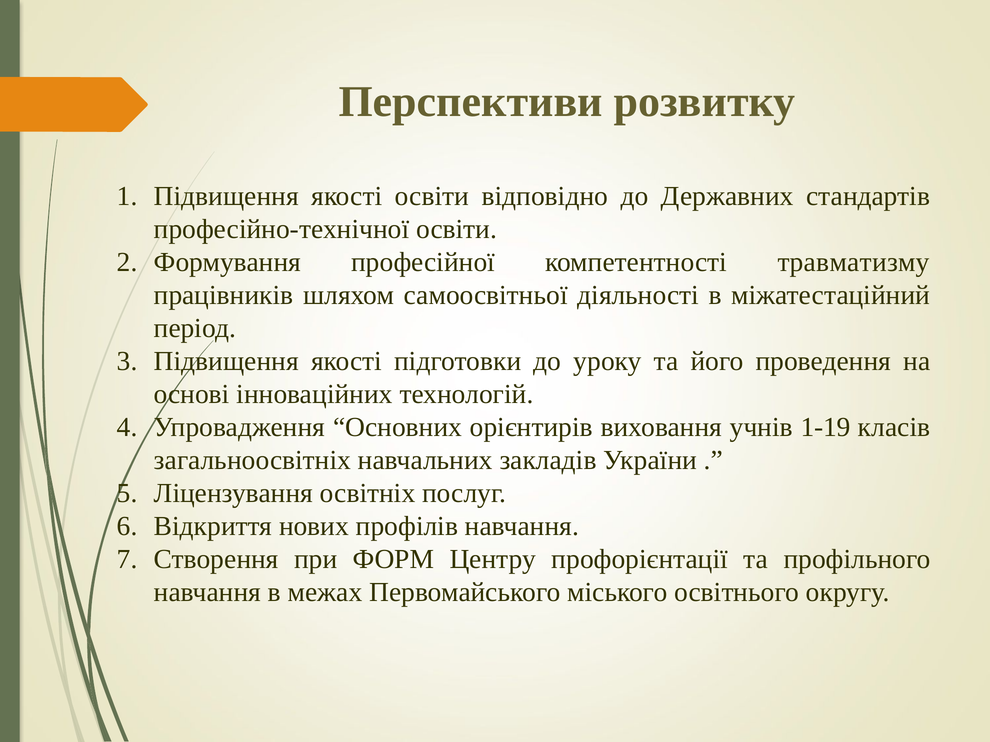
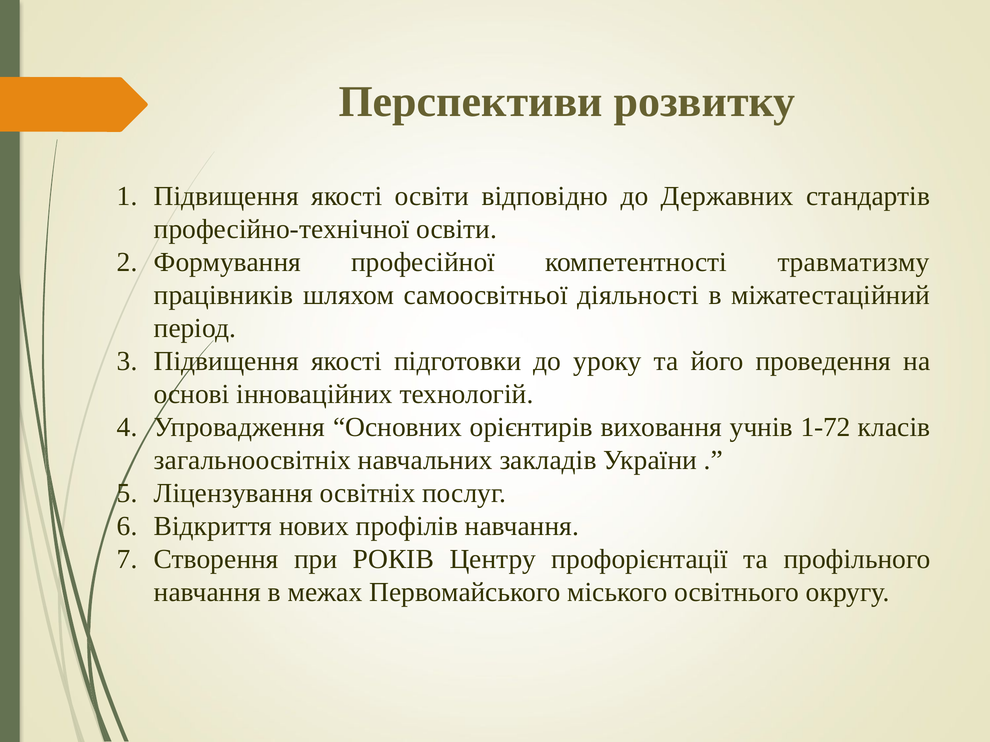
1-19: 1-19 -> 1-72 (825, 428)
ФОРМ: ФОРМ -> РОКІВ (393, 560)
